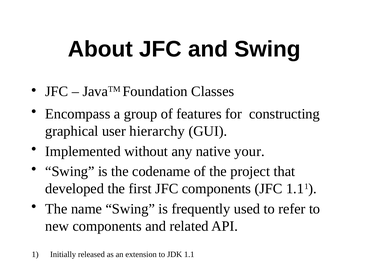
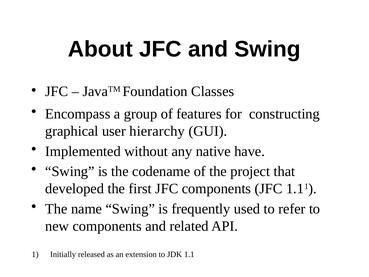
your: your -> have (250, 151)
